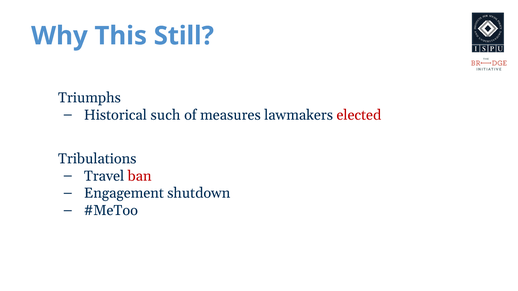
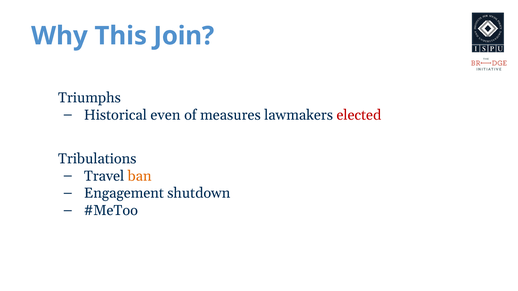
Still: Still -> Join (184, 36)
such: such -> even (165, 115)
ban colour: red -> orange (140, 176)
